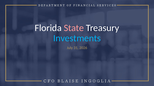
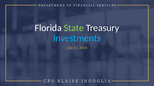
State colour: pink -> light green (74, 28)
